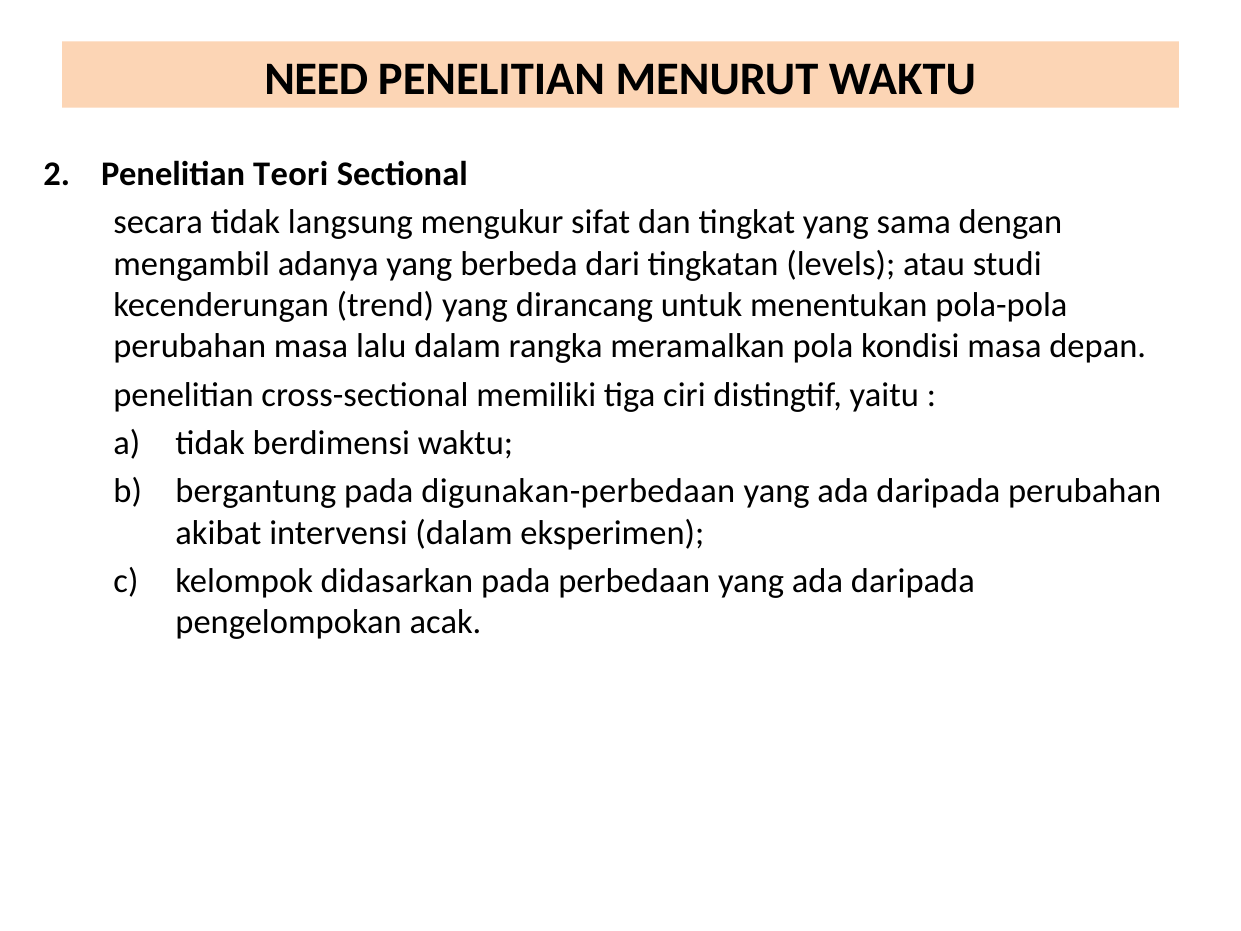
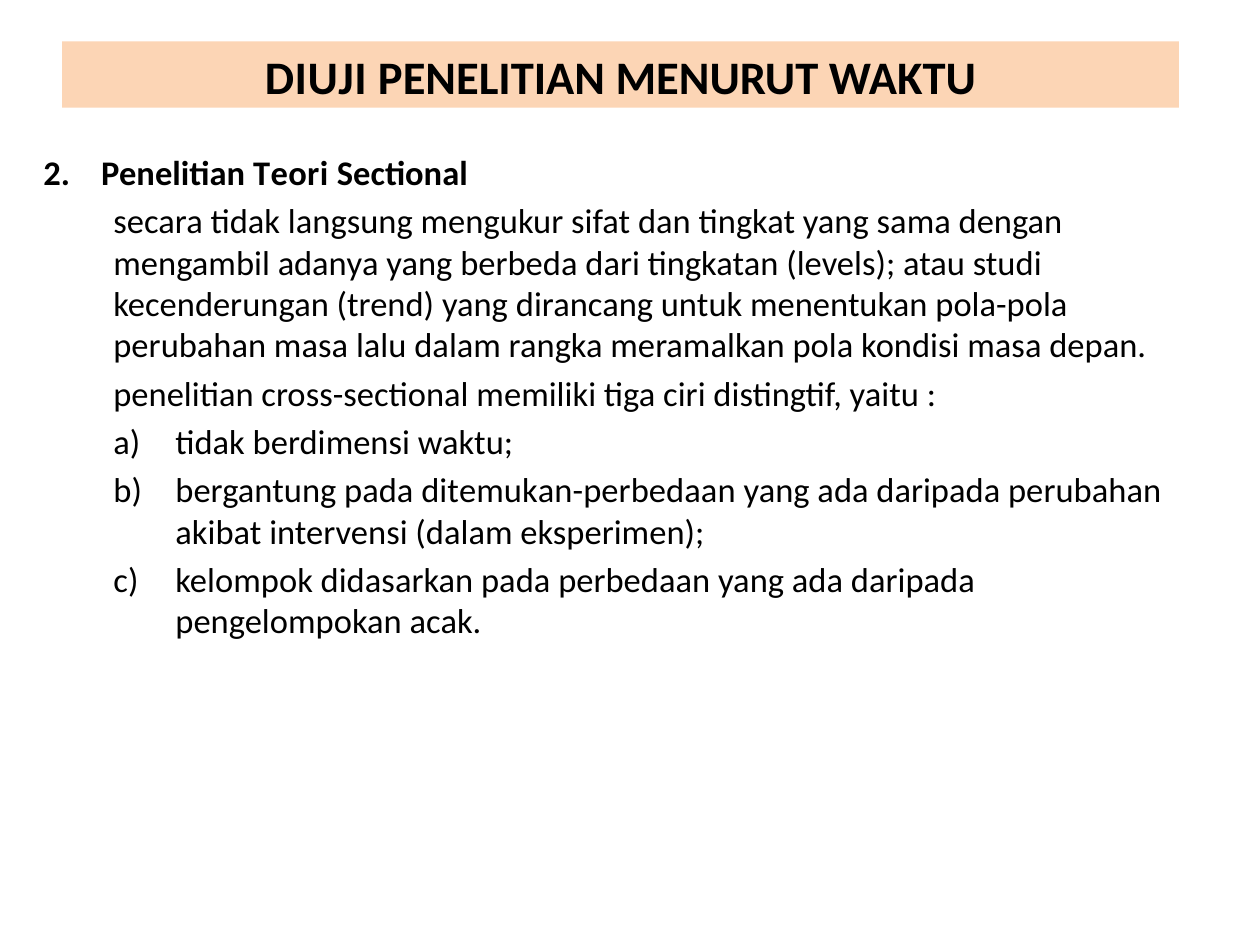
NEED: NEED -> DIUJI (316, 79)
digunakan-perbedaan: digunakan-perbedaan -> ditemukan-perbedaan (578, 491)
